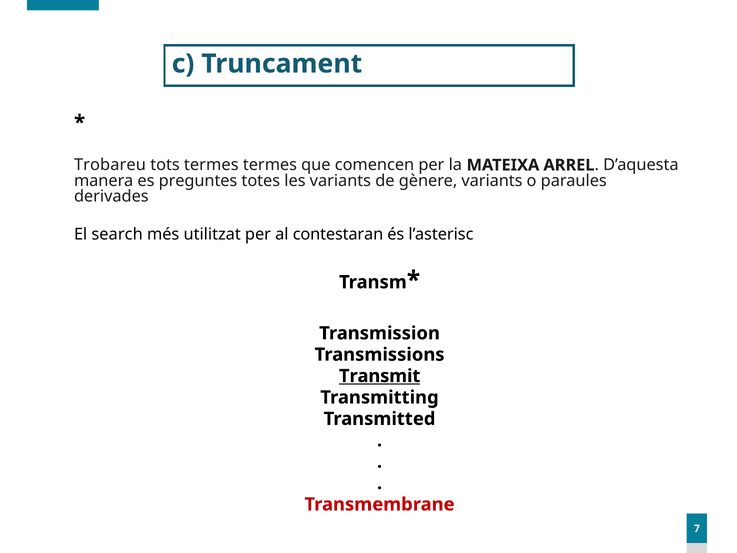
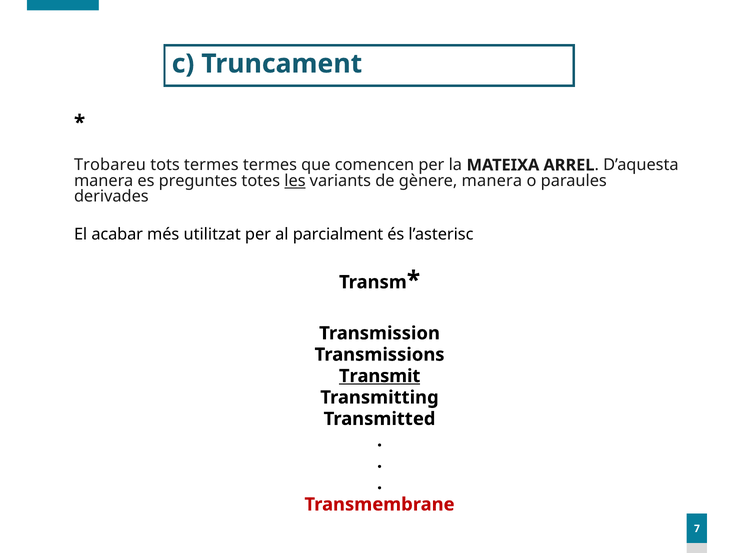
les underline: none -> present (295, 181)
gènere variants: variants -> manera (492, 181)
search: search -> acabar (117, 234)
contestaran: contestaran -> parcialment (338, 234)
